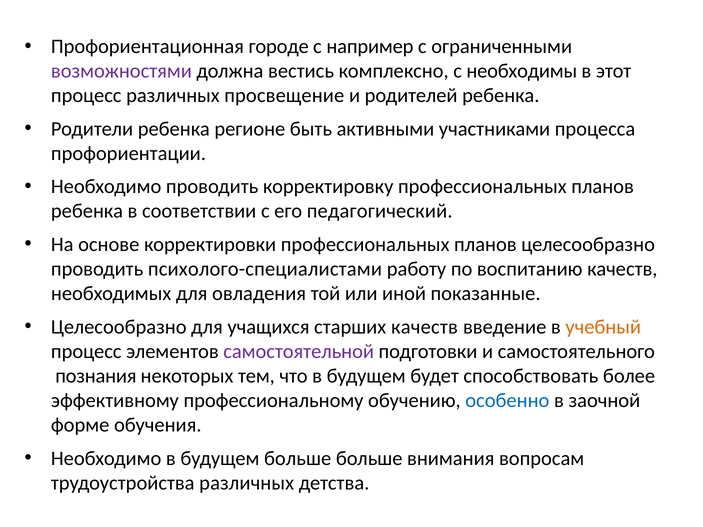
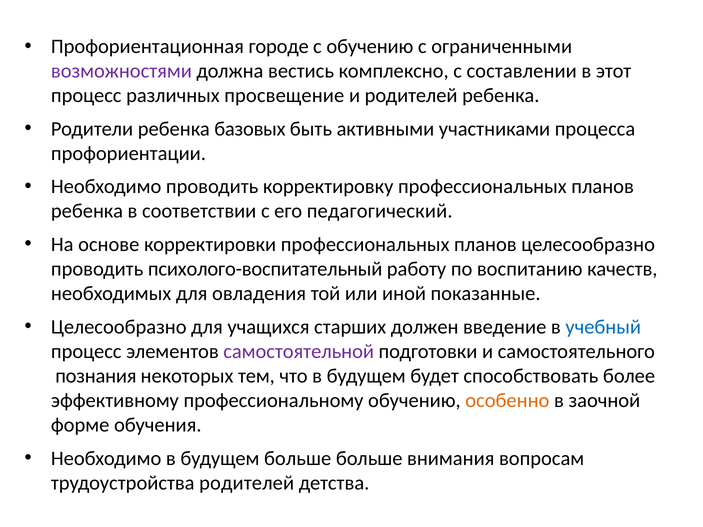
с например: например -> обучению (370, 47)
необходимы: необходимы -> составлении (522, 71)
регионе: регионе -> базовых (250, 129)
психолого-специалистами: психолого-специалистами -> психолого-воспитательный (265, 269)
старших качеств: качеств -> должен (425, 327)
учебный colour: orange -> blue (603, 327)
особенно colour: blue -> orange (507, 401)
трудоустройства различных: различных -> родителей (247, 483)
